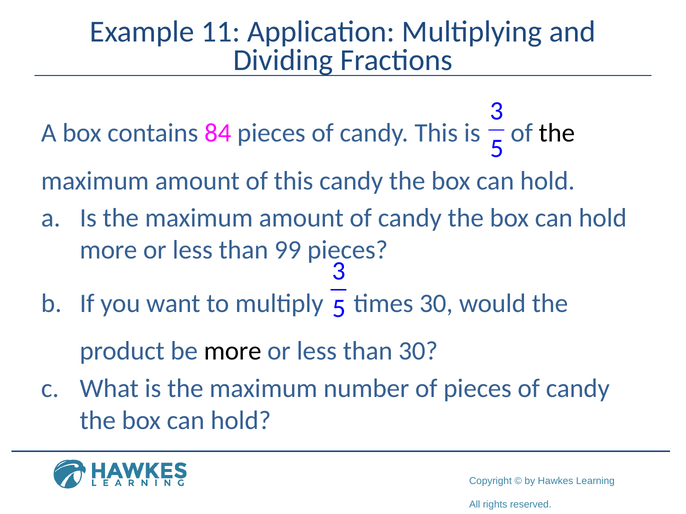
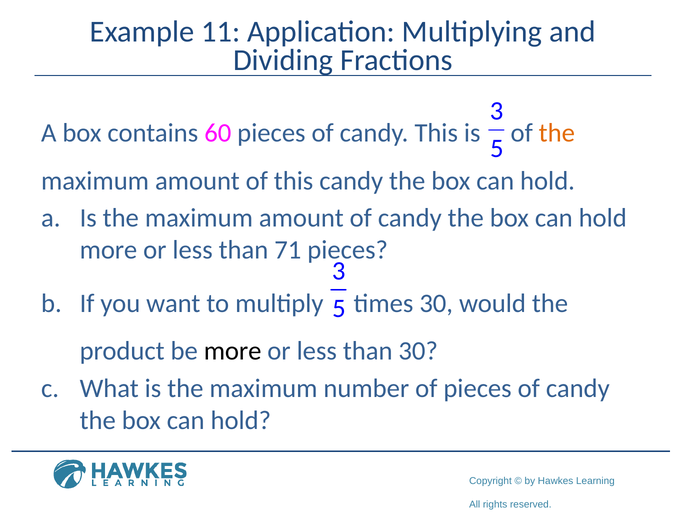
84: 84 -> 60 (218, 133)
the colour: black -> orange (557, 133)
99: 99 -> 71 (288, 250)
